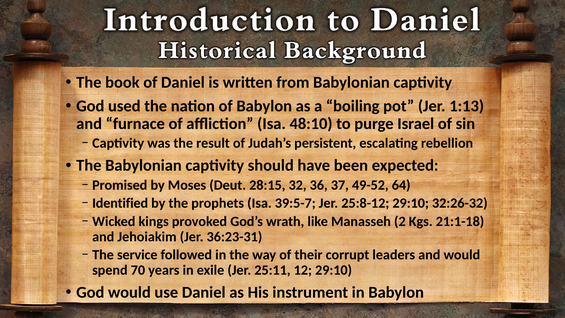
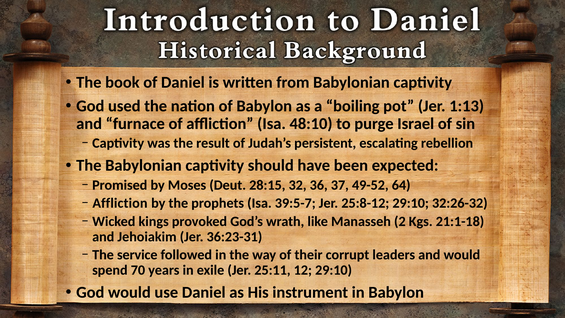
Identified: Identified -> Affliction (120, 203)
